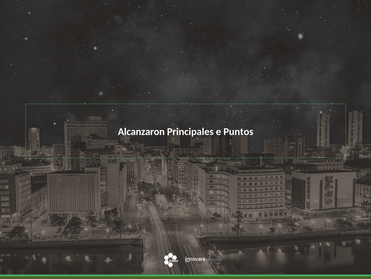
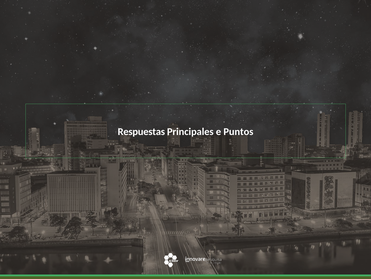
Alcanzaron: Alcanzaron -> Respuestas (141, 131)
